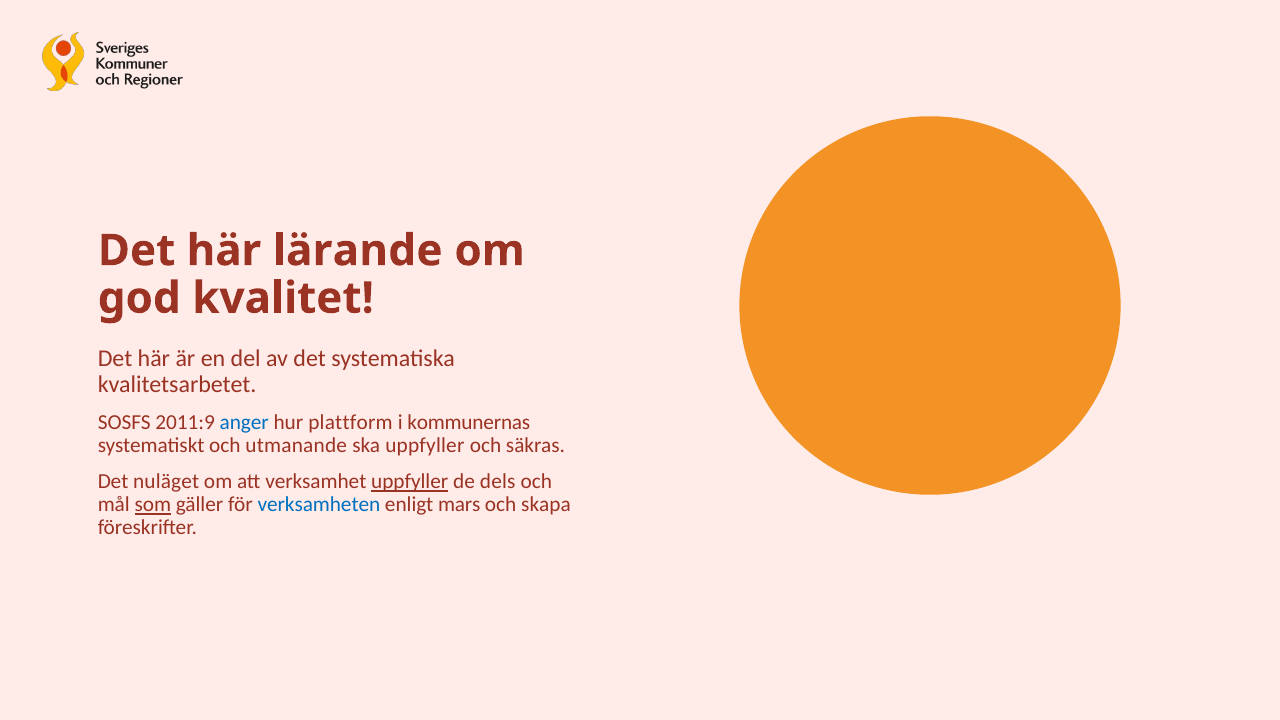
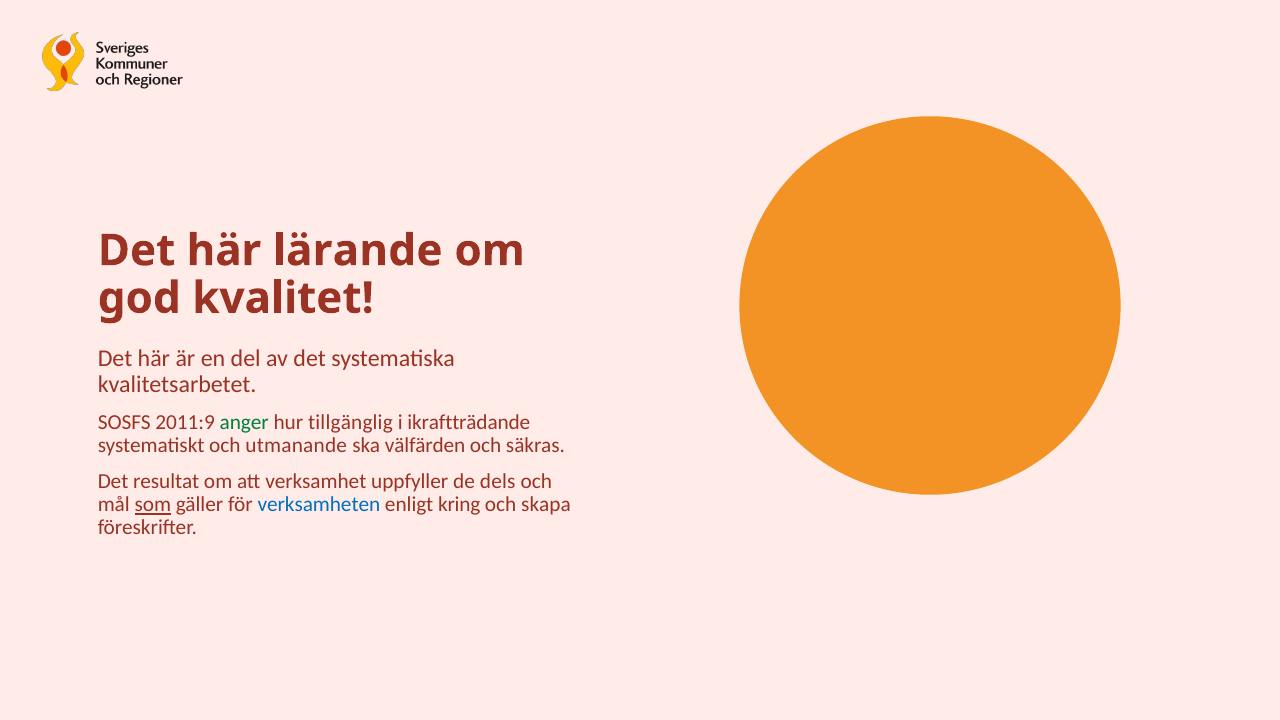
anger colour: blue -> green (244, 422)
plattform: plattform -> tillgänglig (350, 422)
kommunernas: kommunernas -> ikraftträdande (469, 422)
ska uppfyller: uppfyller -> välfärden (425, 445)
nuläget: nuläget -> resultat (166, 482)
uppfyller underline: present -> none (410, 482)
mars: mars -> kring (459, 505)
